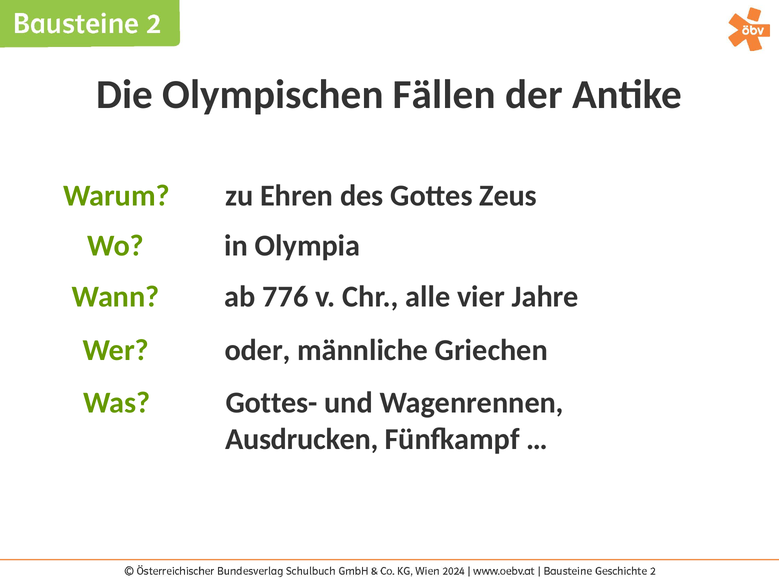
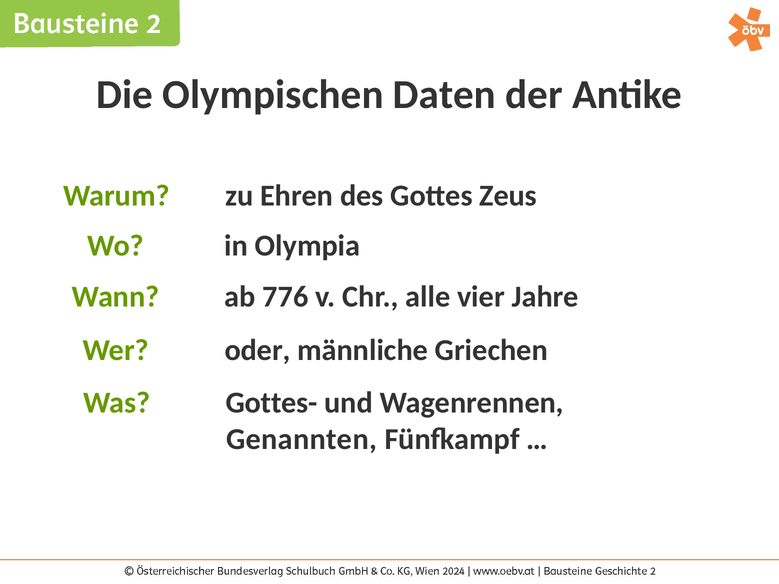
Fällen: Fällen -> Daten (444, 95)
Ausdrucken: Ausdrucken -> Genannten (302, 439)
